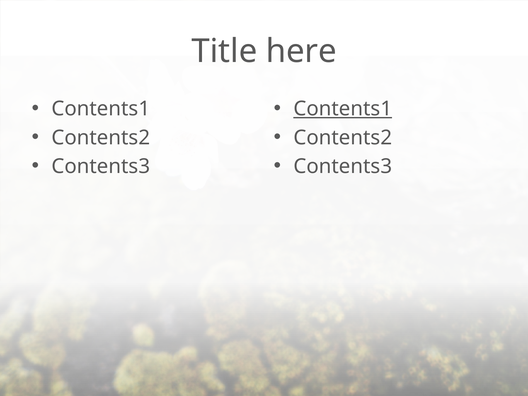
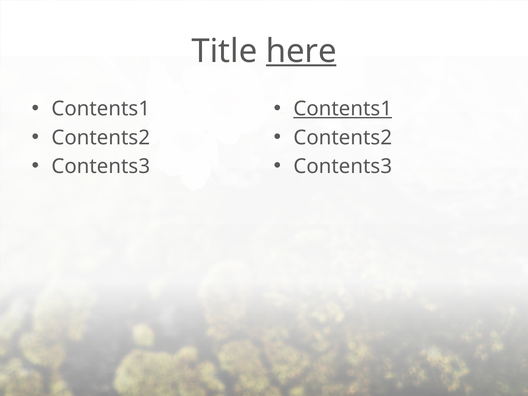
here underline: none -> present (301, 51)
